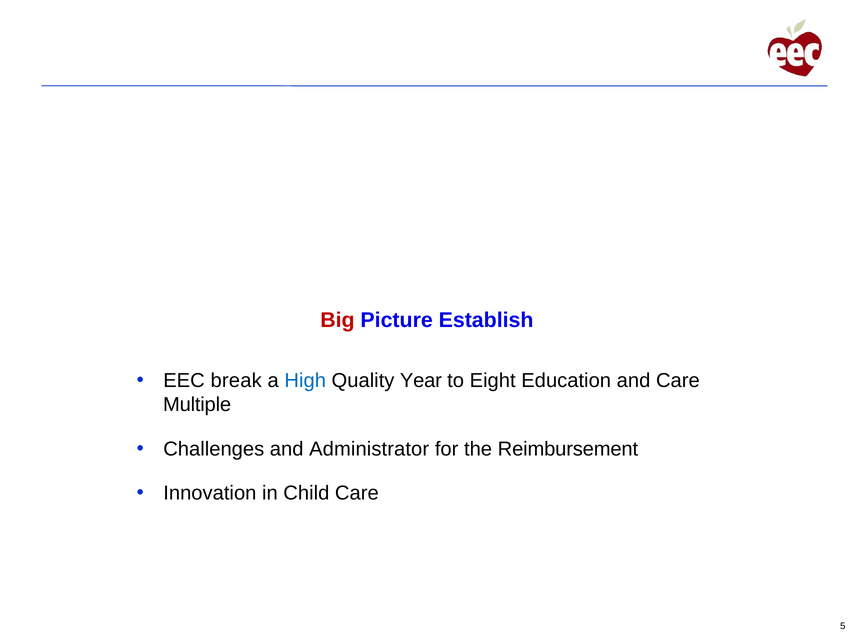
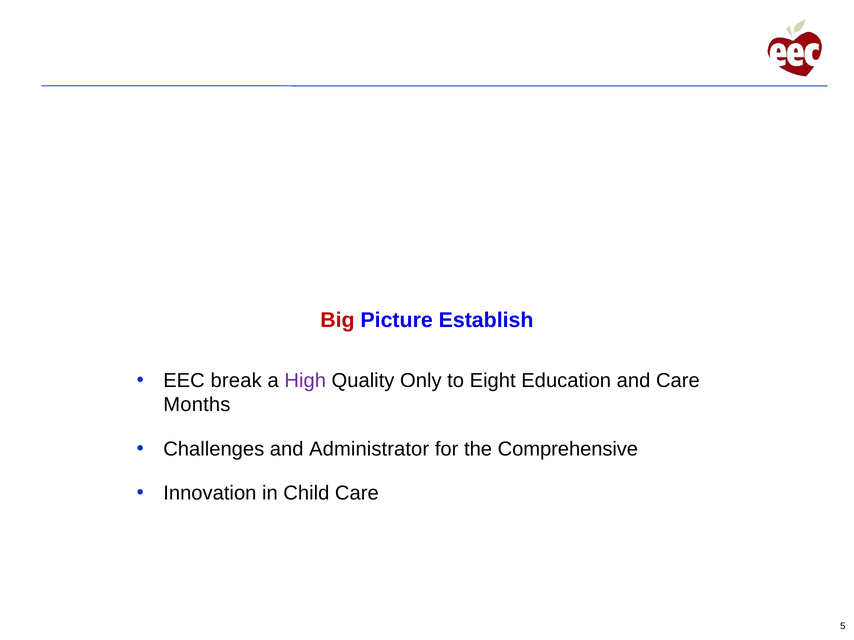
High colour: blue -> purple (305, 381)
Year: Year -> Only (421, 381)
Multiple: Multiple -> Months (197, 405)
Reimbursement: Reimbursement -> Comprehensive (568, 449)
